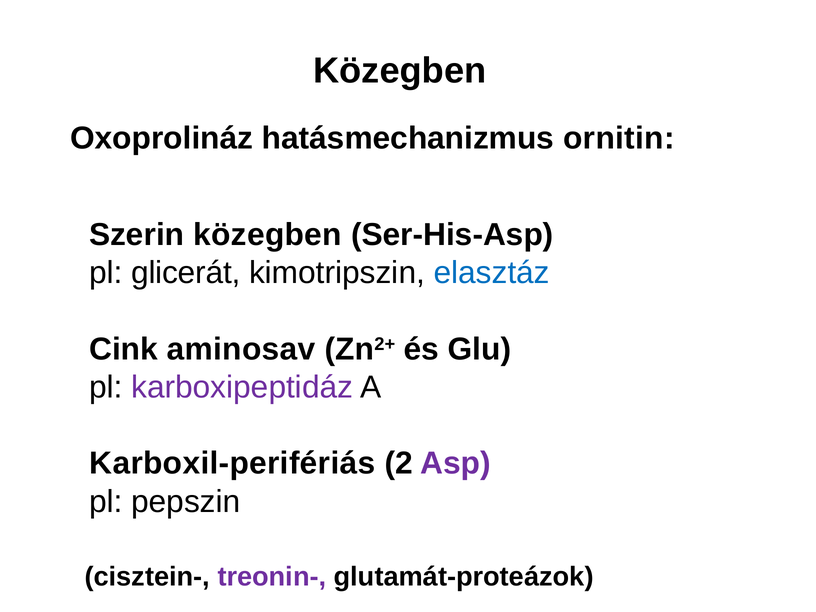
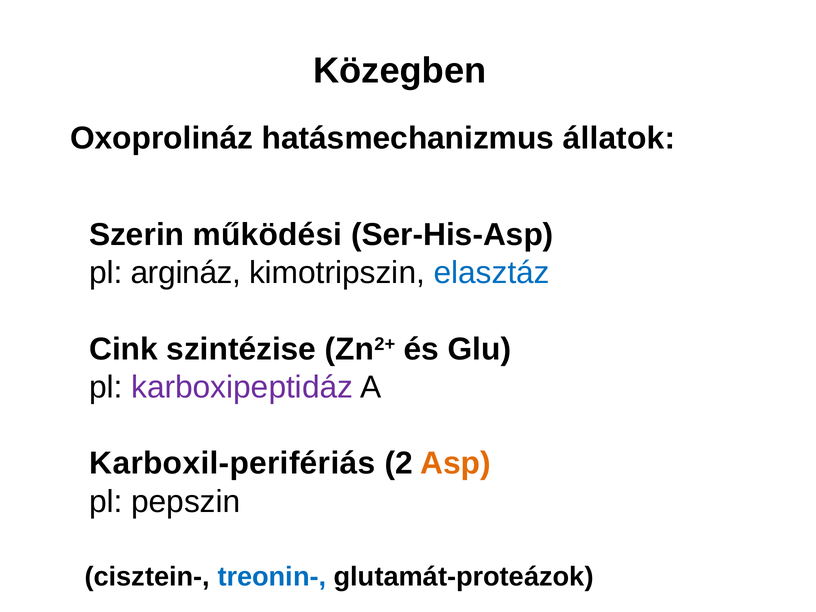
ornitin: ornitin -> állatok (619, 138)
Szerin közegben: közegben -> működési (268, 235)
glicerát: glicerát -> argináz (186, 273)
aminosav: aminosav -> szintézise (241, 349)
Asp colour: purple -> orange (456, 464)
treonin- colour: purple -> blue (272, 577)
